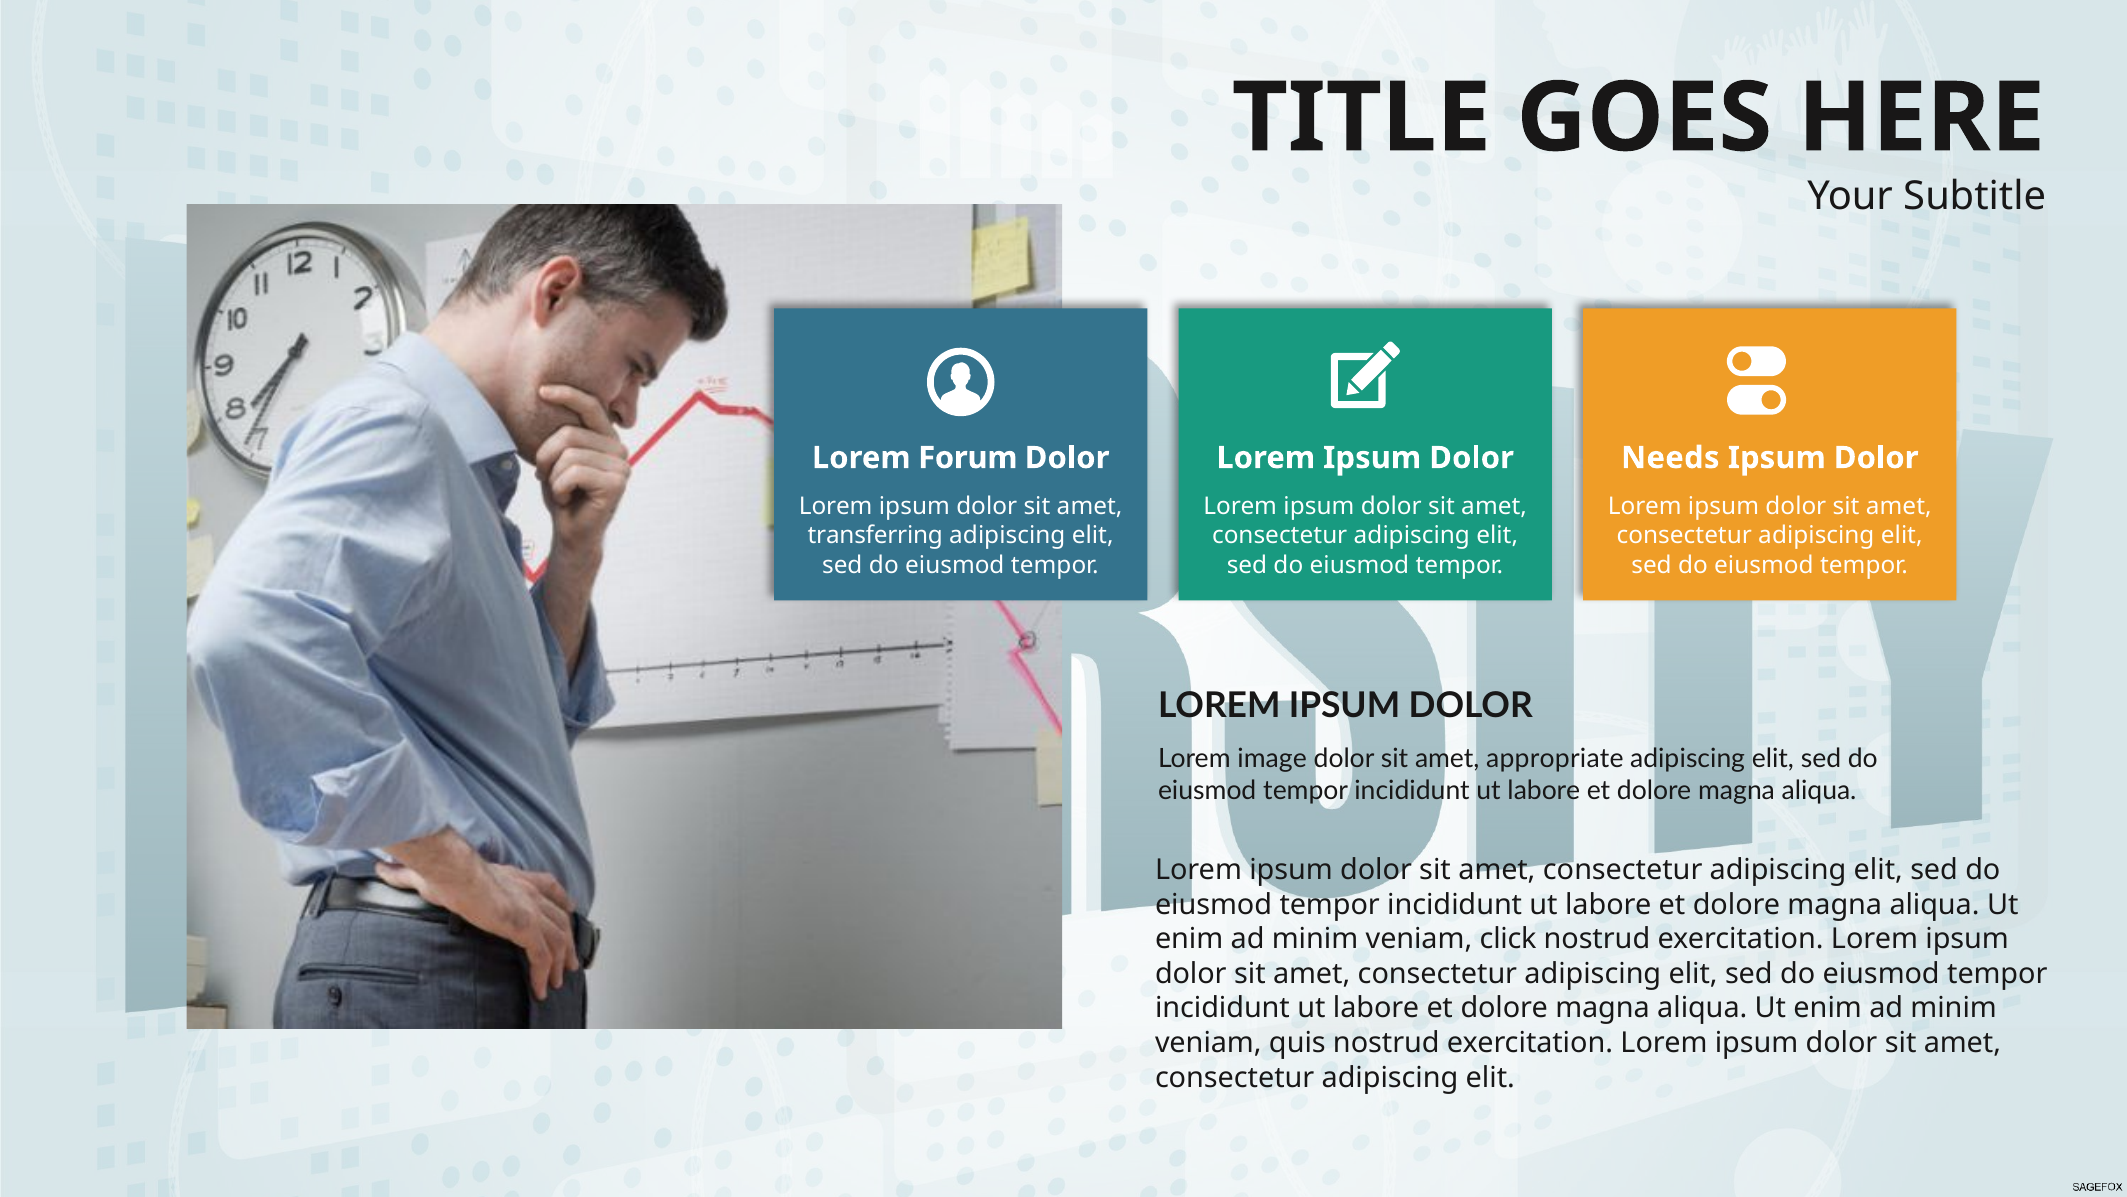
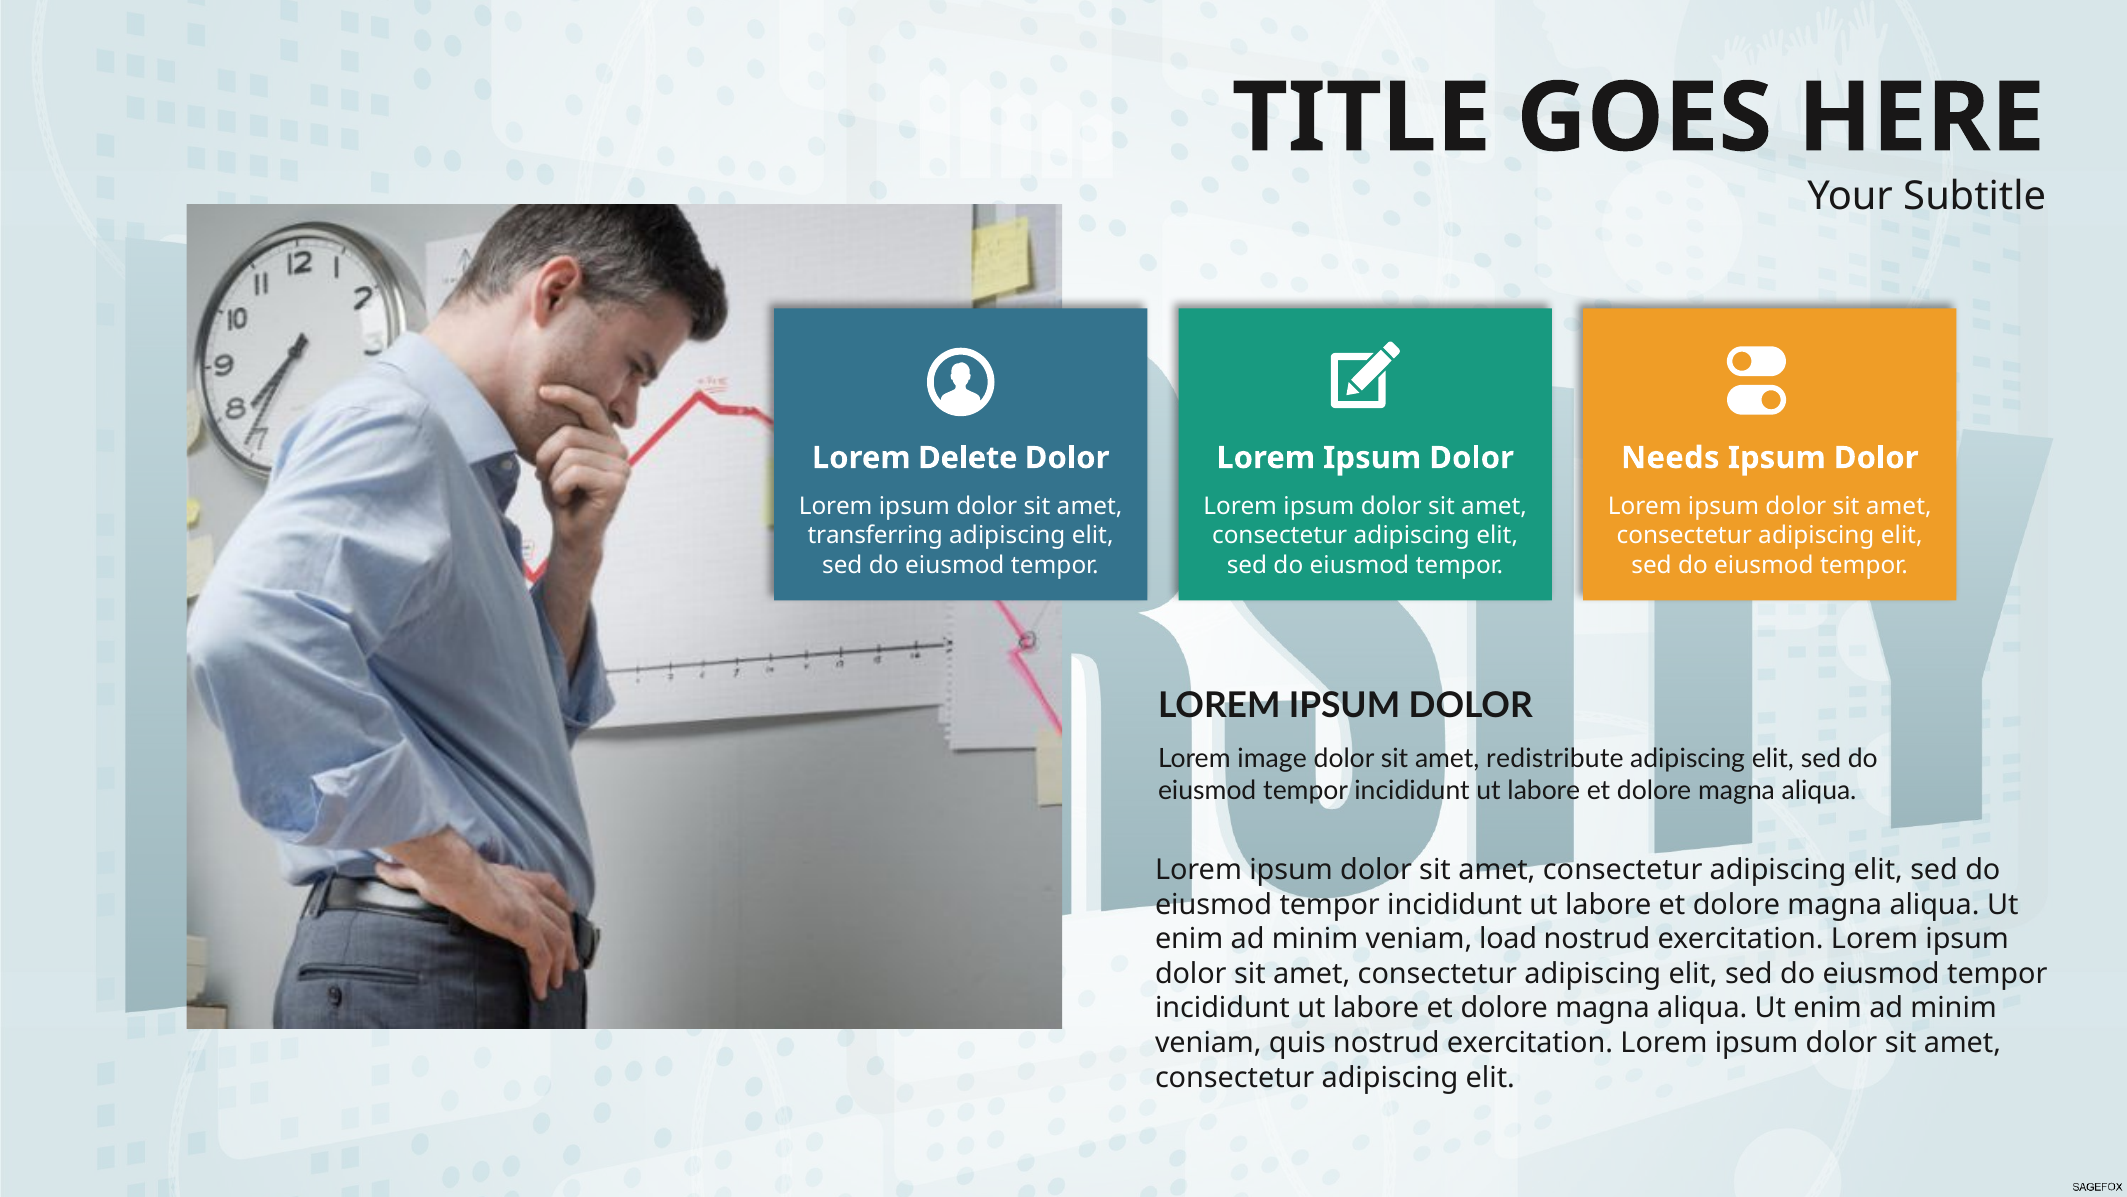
Forum: Forum -> Delete (968, 458)
appropriate: appropriate -> redistribute (1555, 758)
click: click -> load (1508, 939)
